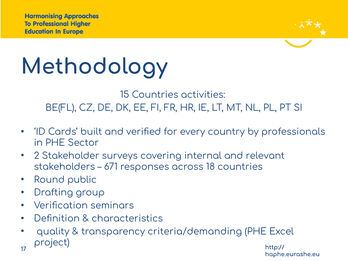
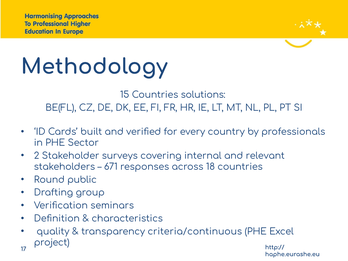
activities: activities -> solutions (203, 95)
criteria/demanding: criteria/demanding -> criteria/continuous (195, 232)
